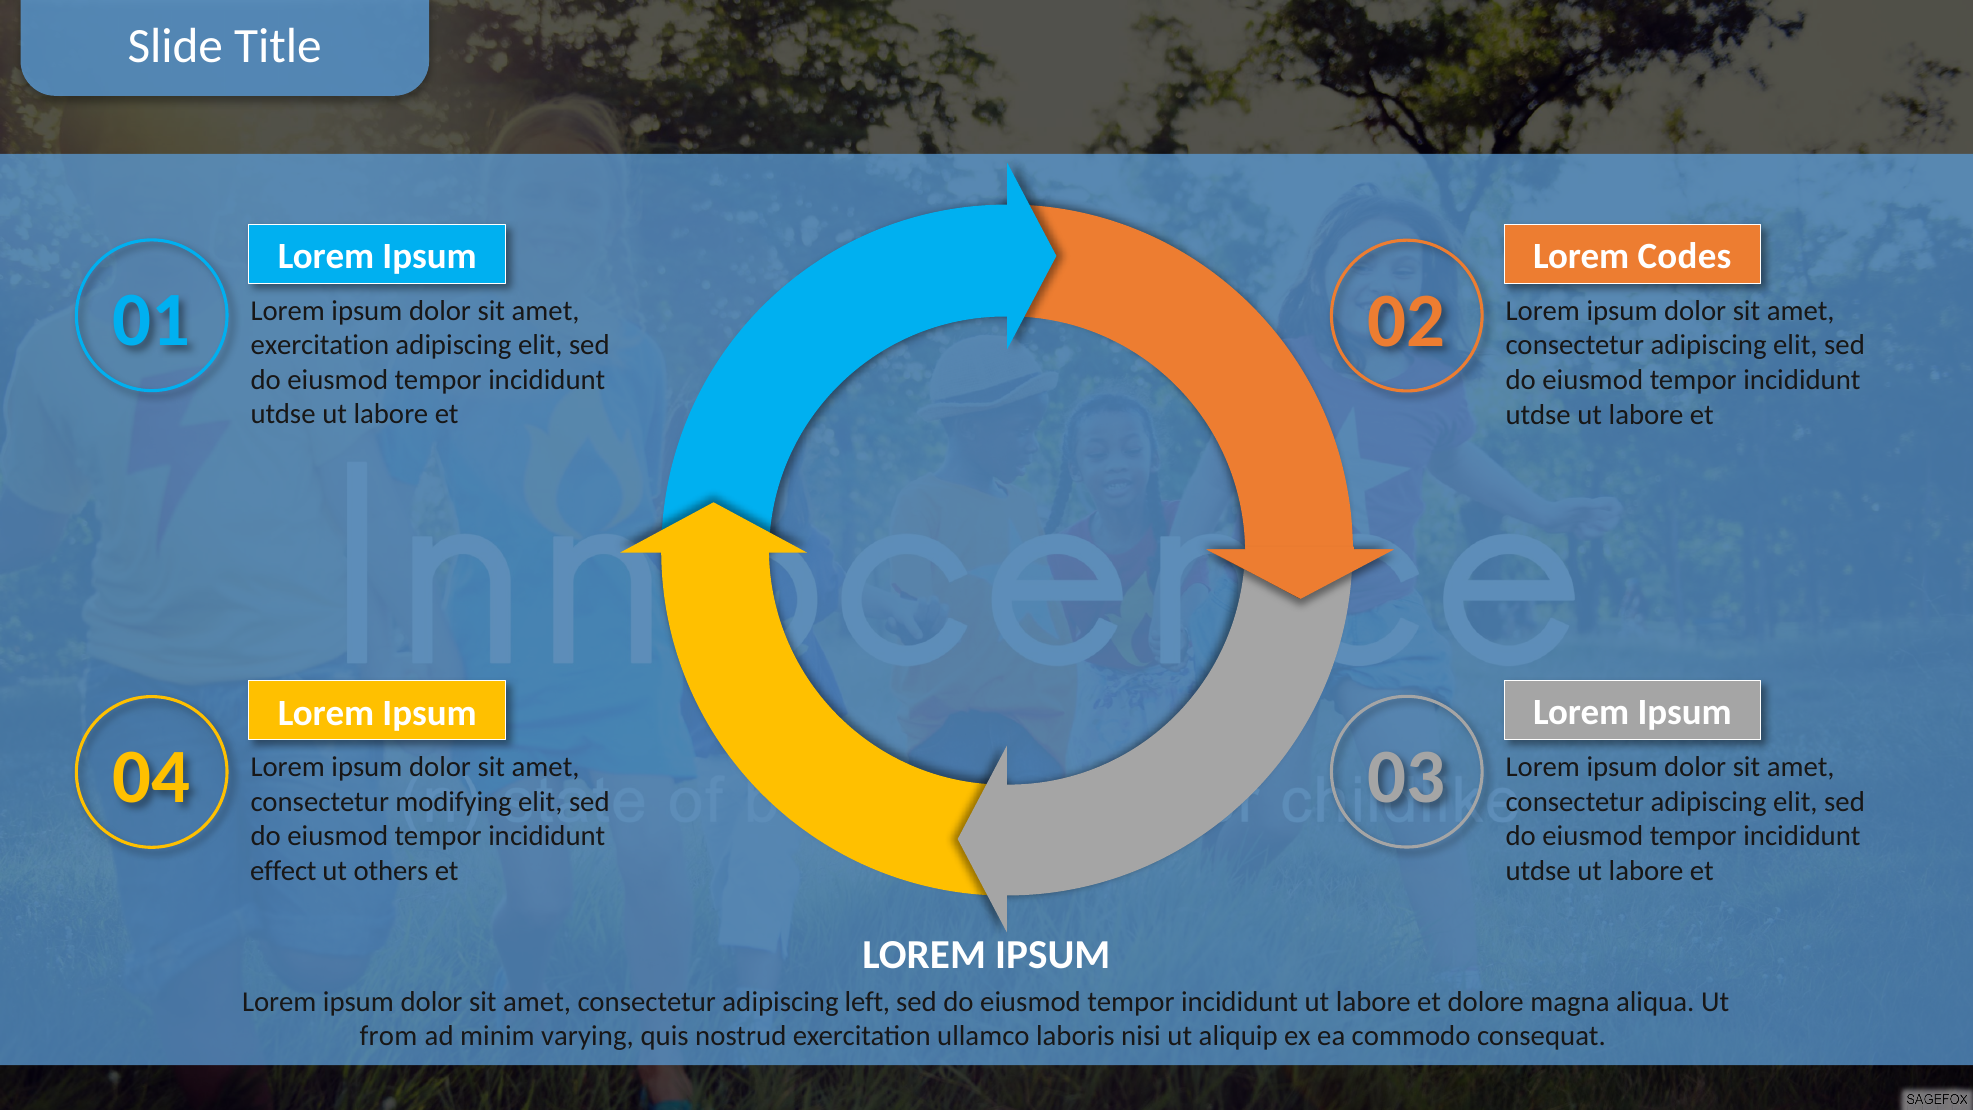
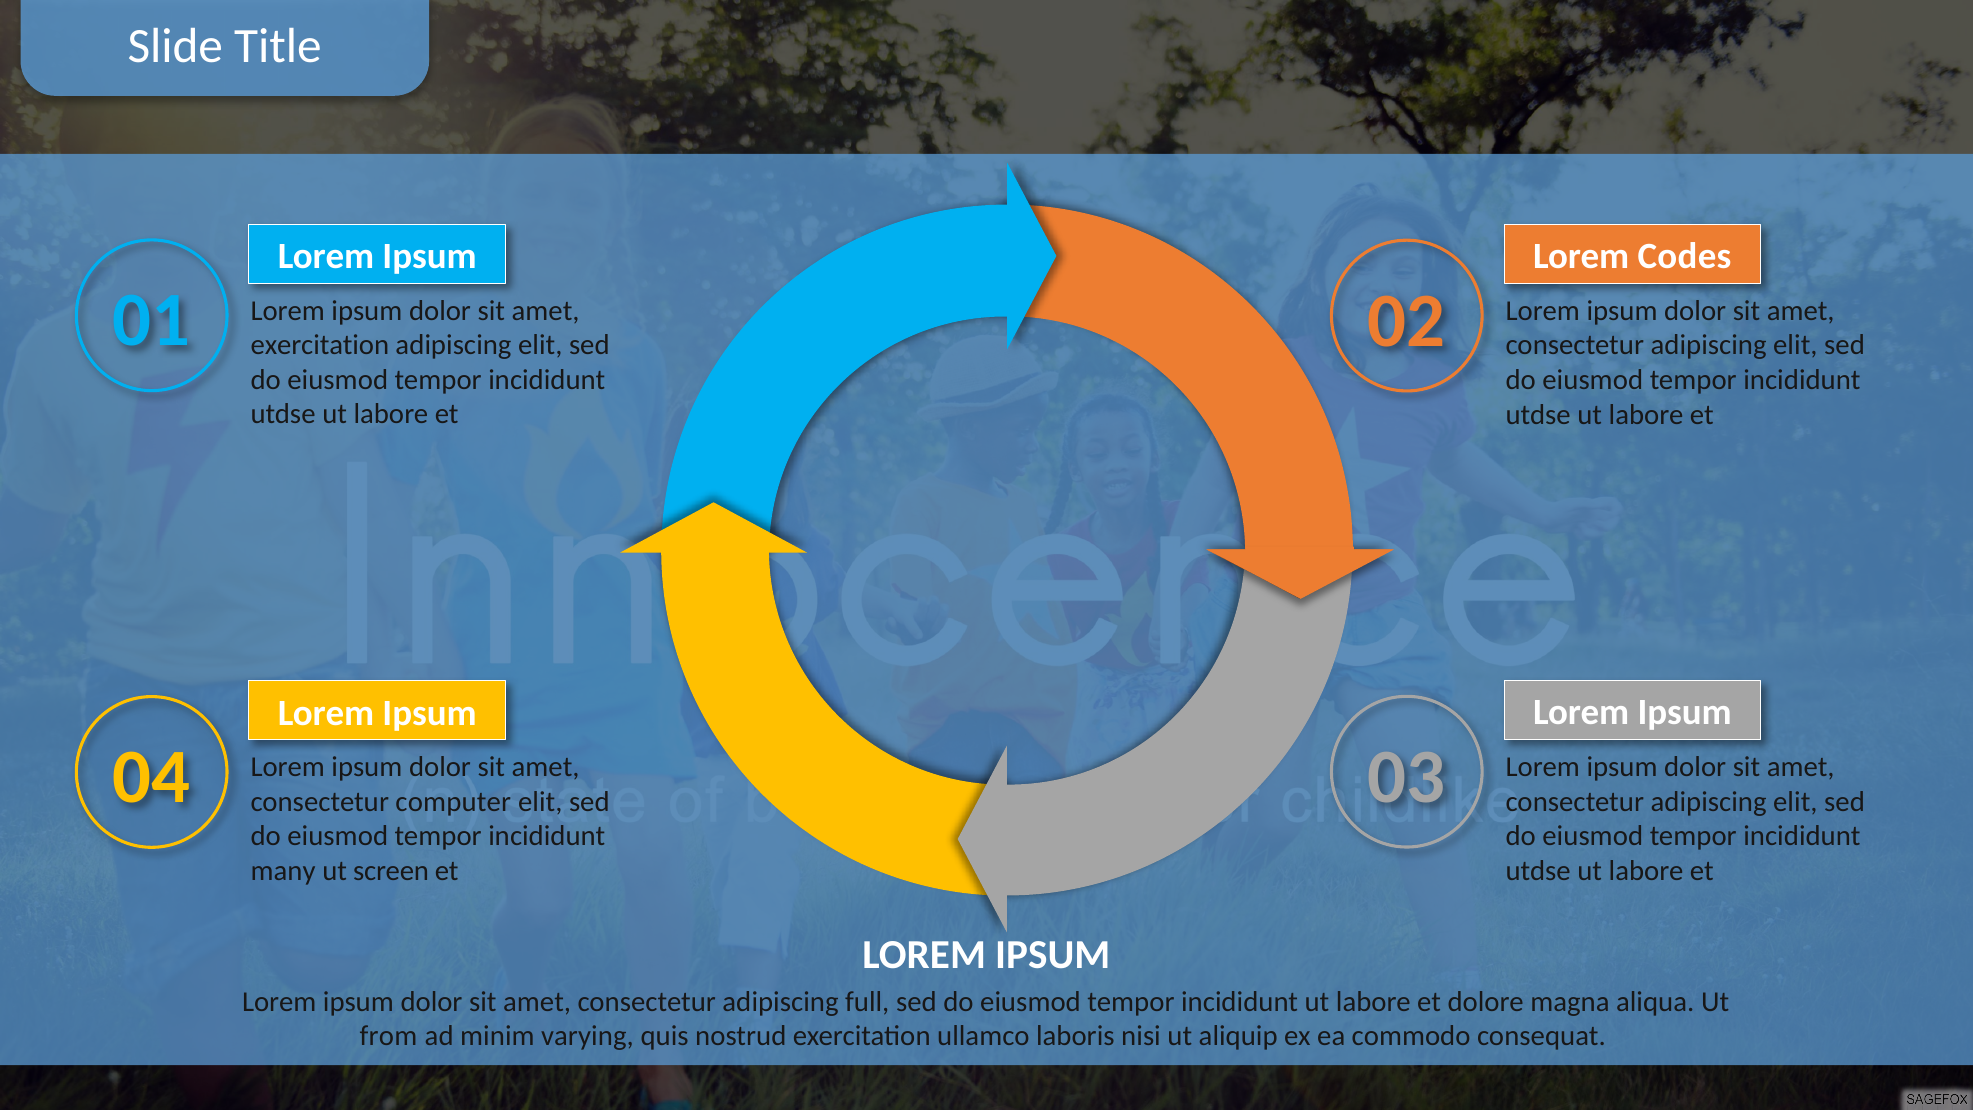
modifying: modifying -> computer (453, 802)
effect: effect -> many (283, 871)
others: others -> screen (391, 871)
left: left -> full (867, 1002)
